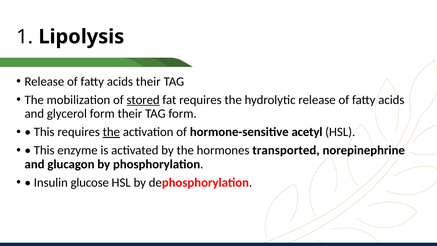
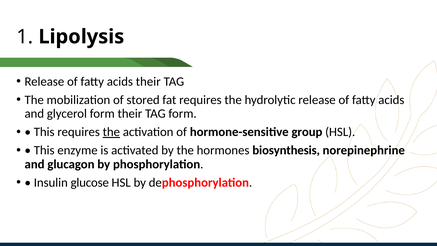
stored underline: present -> none (143, 100)
acetyl: acetyl -> group (307, 132)
transported: transported -> biosynthesis (286, 150)
